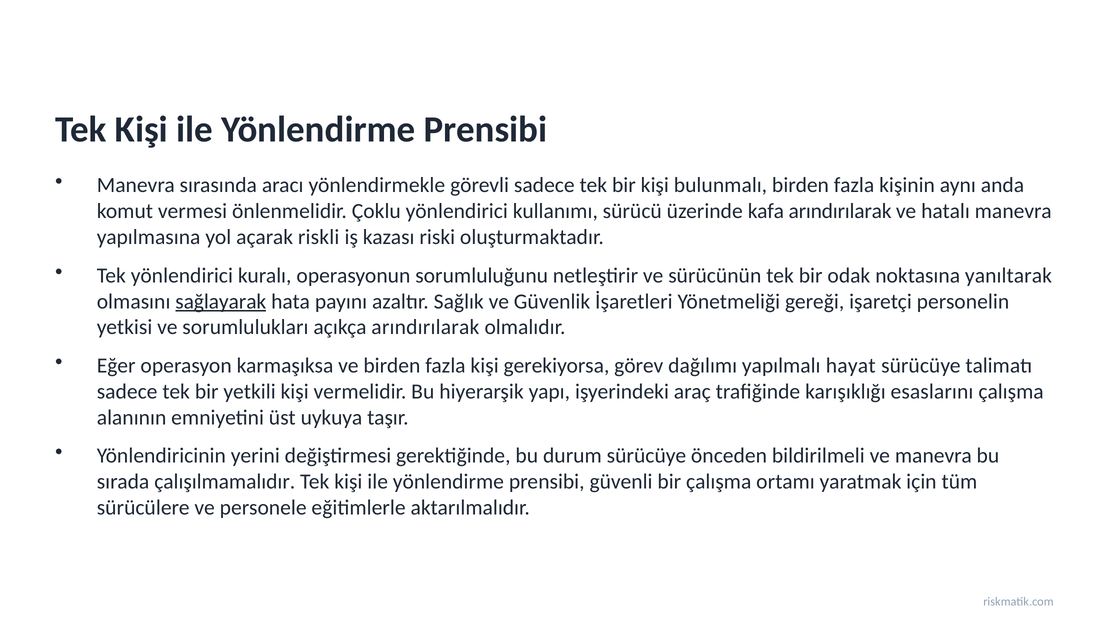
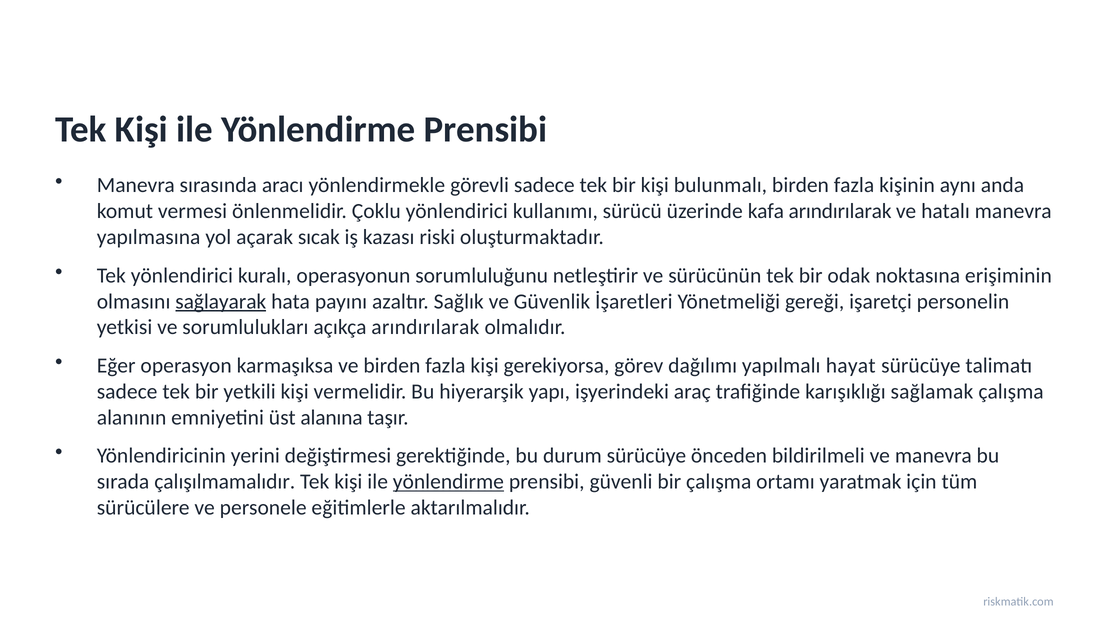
riskli: riskli -> sıcak (319, 237)
yanıltarak: yanıltarak -> erişiminin (1008, 275)
esaslarını: esaslarını -> sağlamak (932, 391)
uykuya: uykuya -> alanına (332, 417)
yönlendirme underline: none -> present (448, 482)
